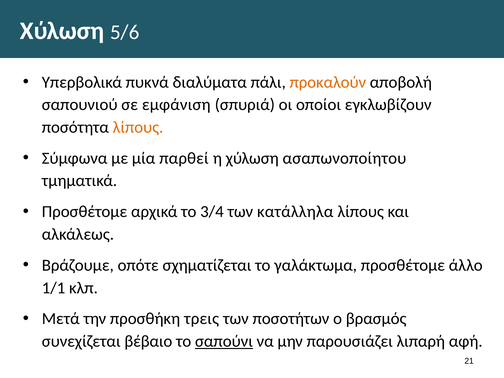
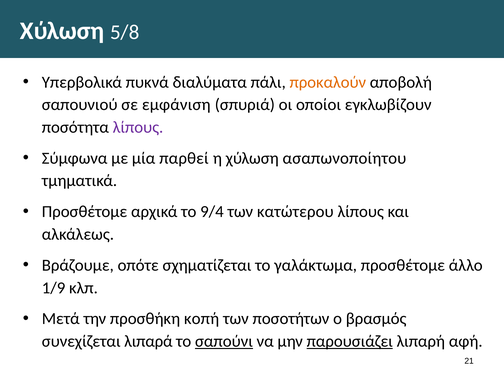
5/6: 5/6 -> 5/8 (125, 32)
λίπους colour: orange -> purple (138, 127)
3/4: 3/4 -> 9/4 (212, 212)
κατάλληλα: κατάλληλα -> κατώτερου (295, 212)
1/1: 1/1 -> 1/9 (54, 288)
τρεις: τρεις -> κοπή (202, 319)
βέβαιο: βέβαιο -> λιπαρά (148, 341)
παρουσιάζει underline: none -> present (350, 341)
